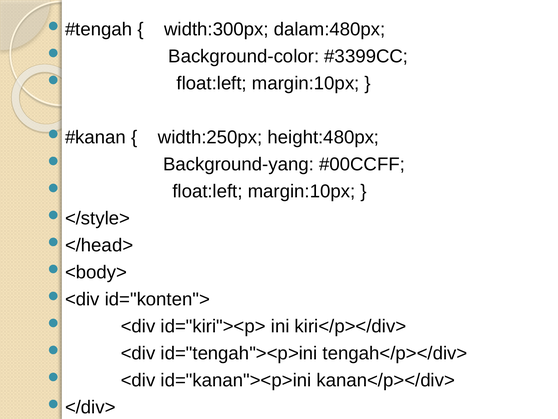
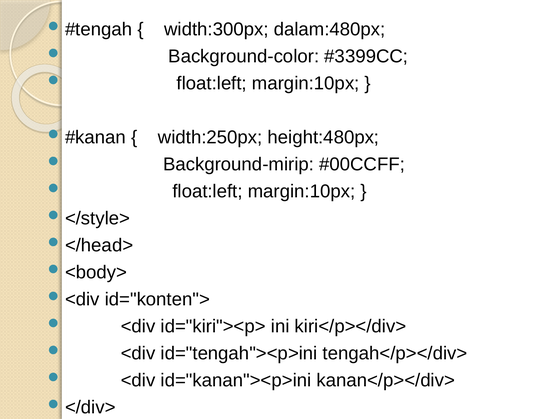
Background-yang: Background-yang -> Background-mirip (239, 164)
